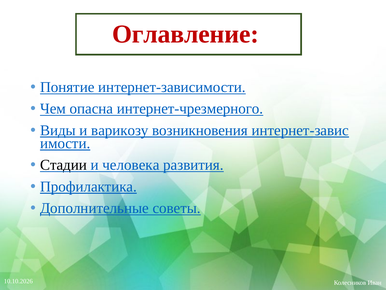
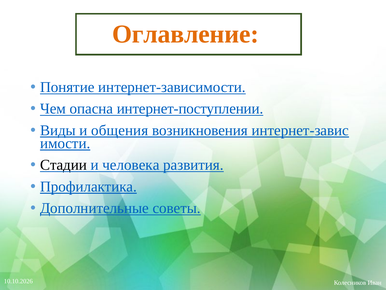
Оглавление colour: red -> orange (185, 34)
интернет-чрезмерного: интернет-чрезмерного -> интернет-поступлении (190, 109)
варикозу: варикозу -> общения (120, 130)
